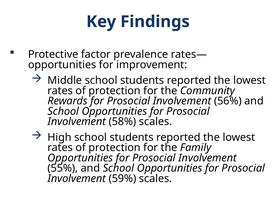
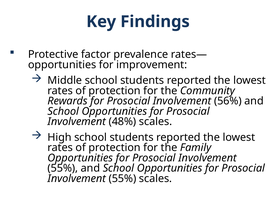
58%: 58% -> 48% (122, 122)
59%: 59% -> 55% (122, 179)
